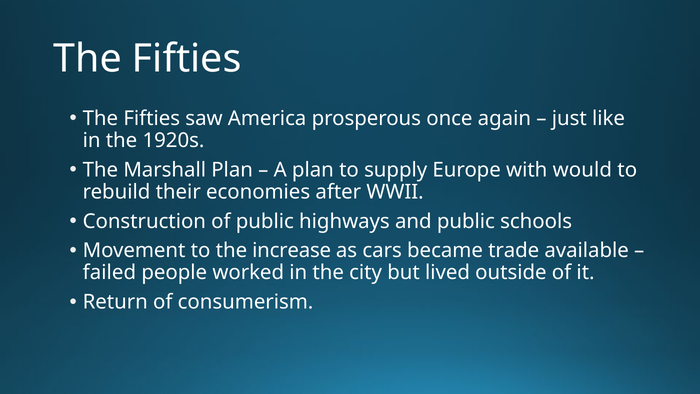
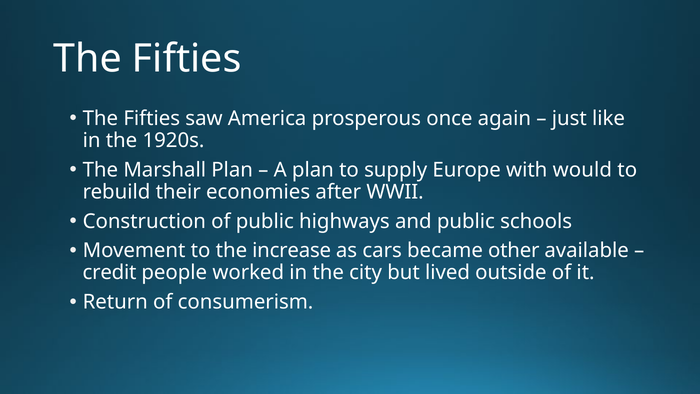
trade: trade -> other (514, 251)
failed: failed -> credit (110, 273)
